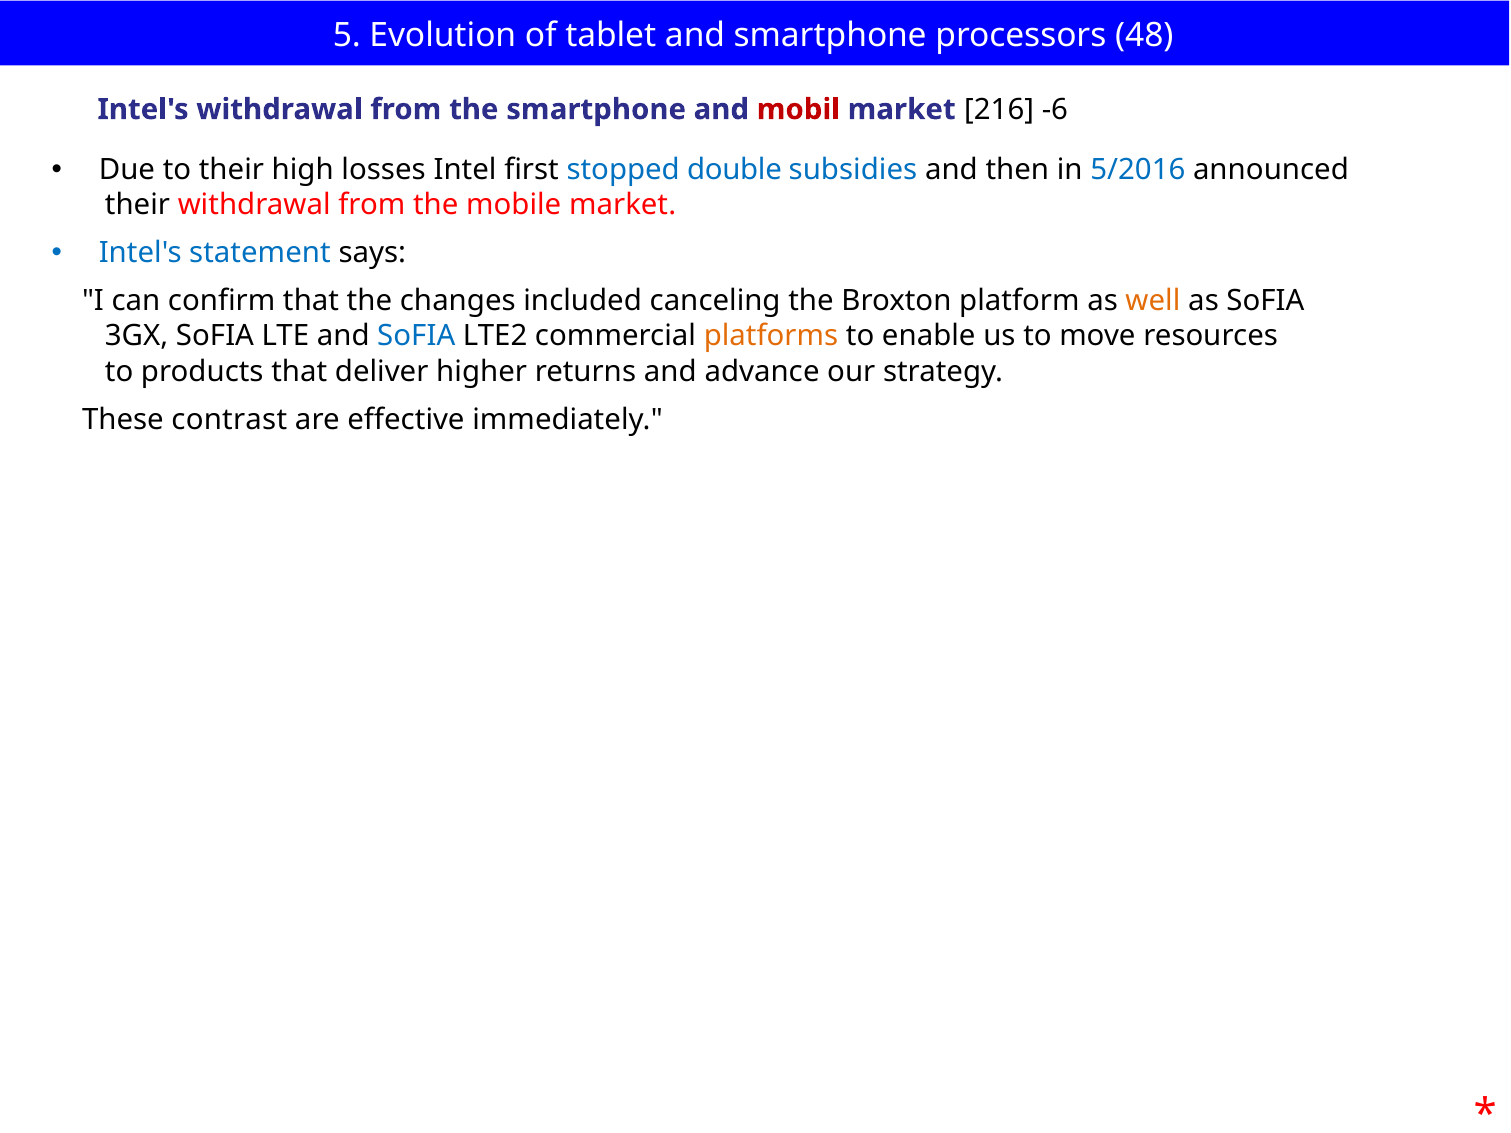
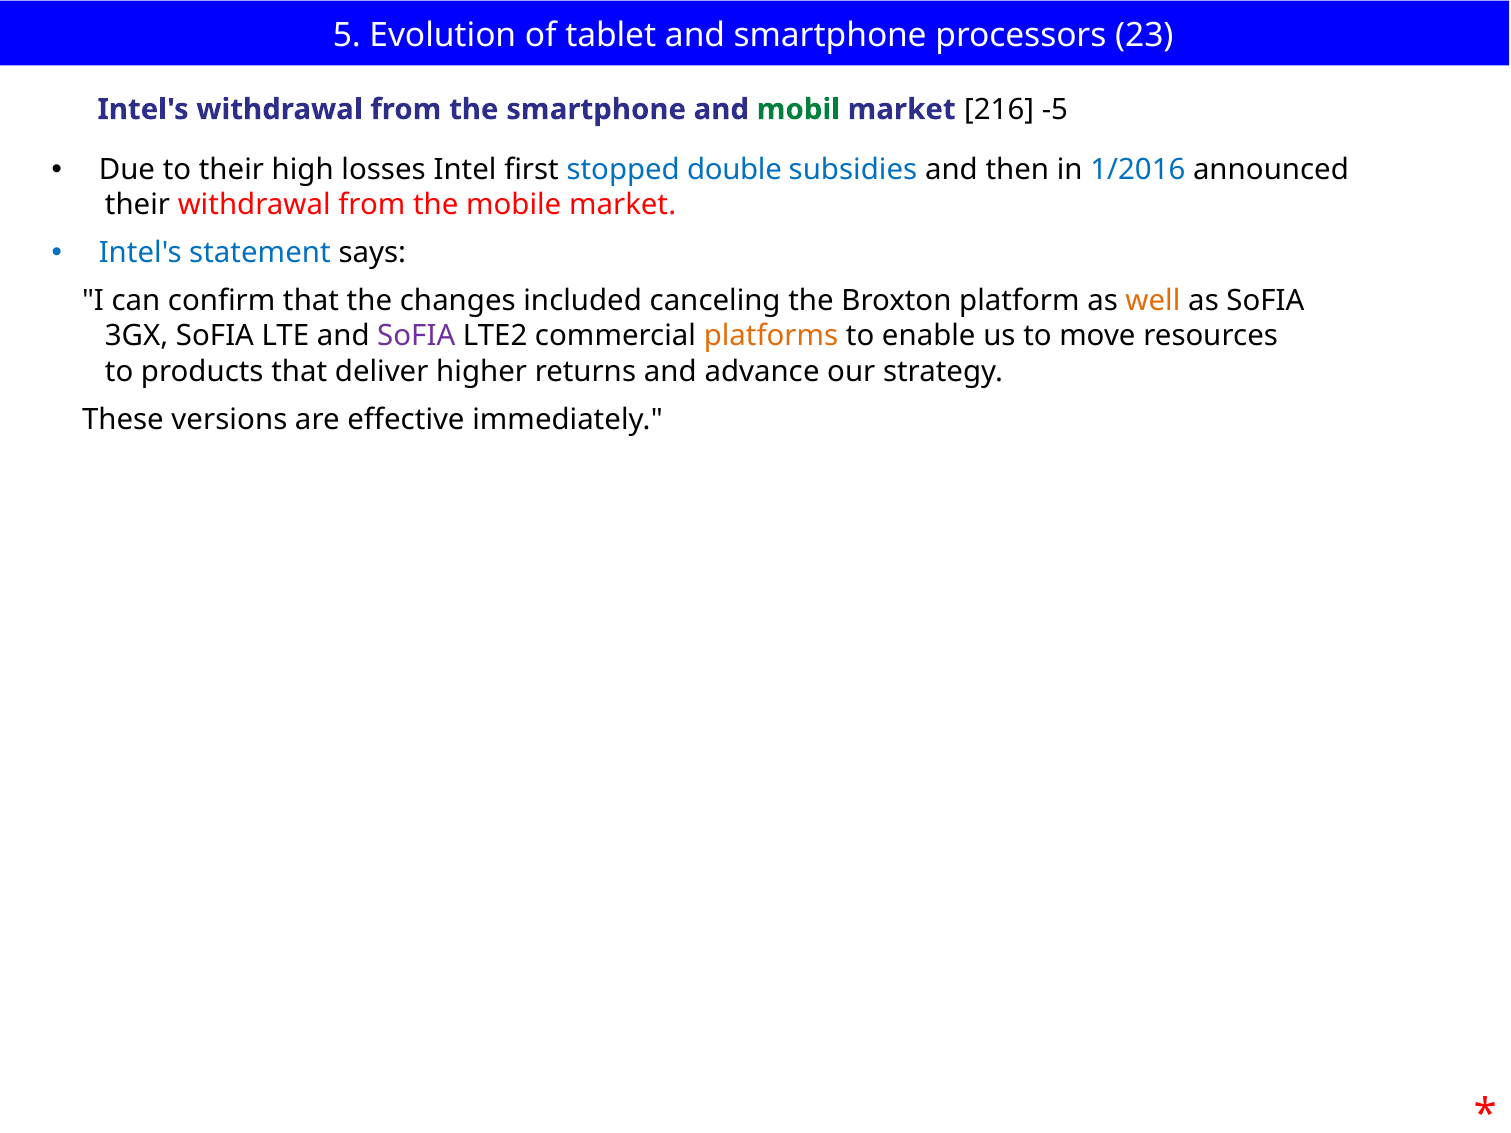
48: 48 -> 23 (1144, 35)
mobil colour: red -> green (798, 109)
-6: -6 -> -5 (1055, 109)
5/2016: 5/2016 -> 1/2016 (1138, 170)
SoFIA colour: blue -> purple (416, 336)
contrast: contrast -> versions (229, 420)
